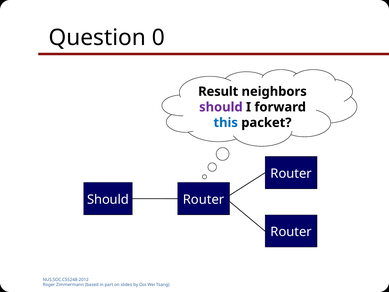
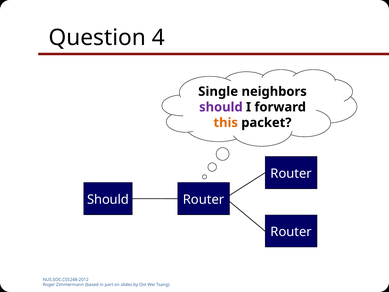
0: 0 -> 4 (158, 38)
Result: Result -> Single (218, 91)
this colour: blue -> orange (226, 123)
